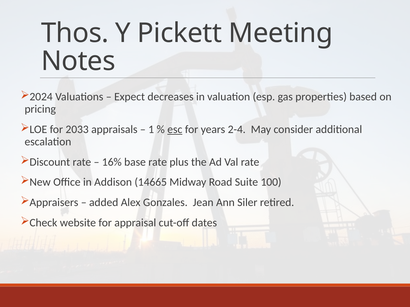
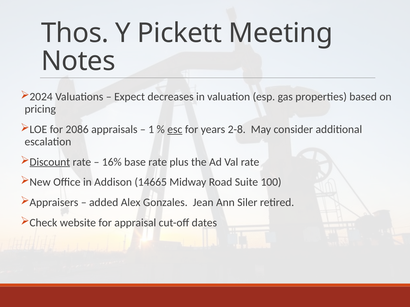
2033: 2033 -> 2086 (77, 130)
2-4: 2-4 -> 2-8 (237, 130)
Discount underline: none -> present (50, 162)
